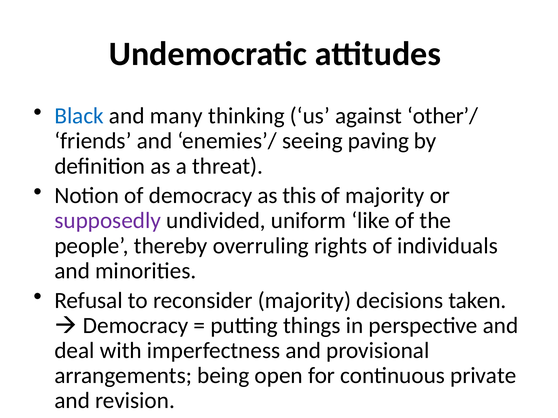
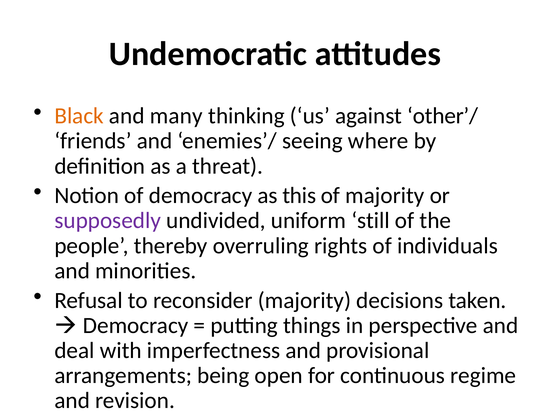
Black colour: blue -> orange (79, 116)
paving: paving -> where (378, 141)
like: like -> still (371, 221)
private: private -> regime (483, 376)
